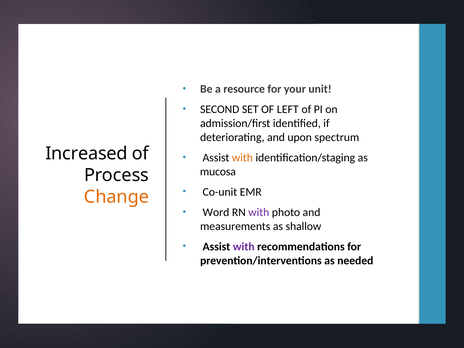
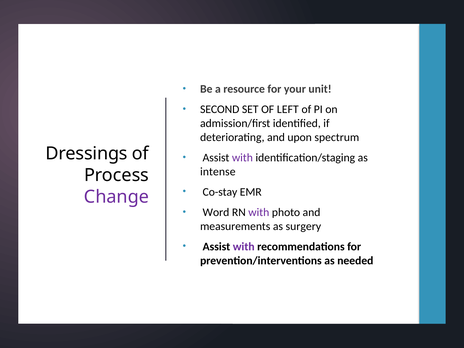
Increased: Increased -> Dressings (86, 154)
with colour: orange -> purple (242, 158)
mucosa: mucosa -> intense (218, 172)
Co-unit: Co-unit -> Co-stay (220, 192)
Change colour: orange -> purple (116, 197)
shallow: shallow -> surgery (303, 226)
